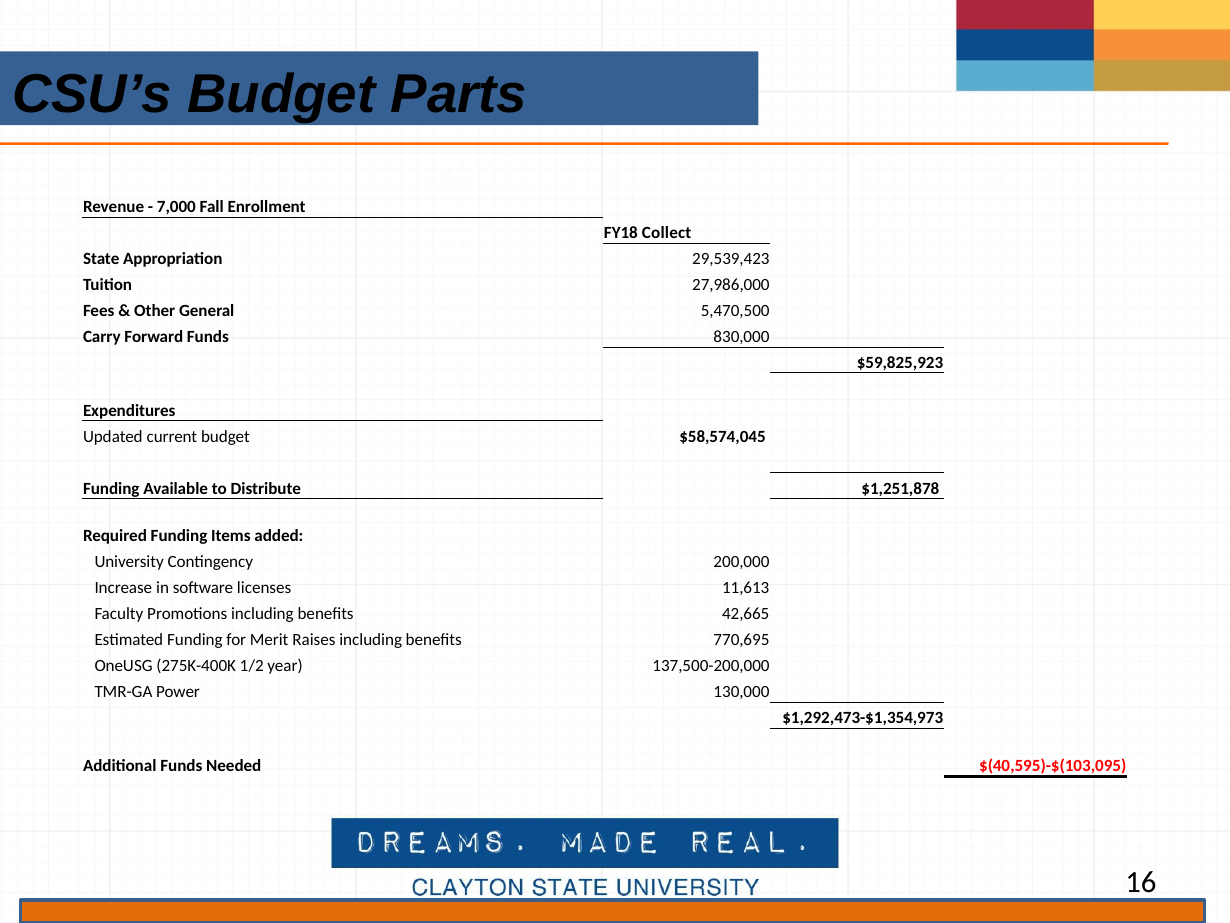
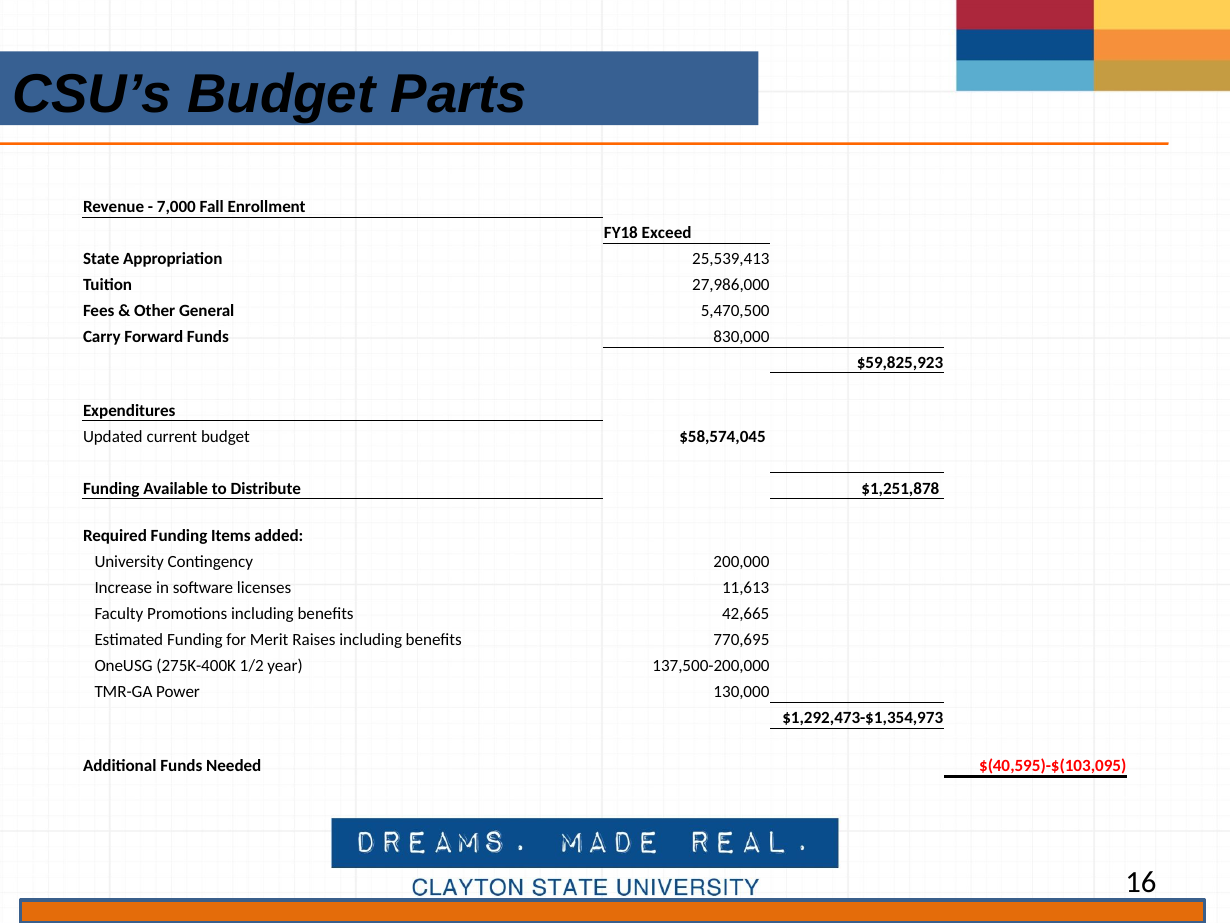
Collect: Collect -> Exceed (667, 233)
29,539,423: 29,539,423 -> 25,539,413 (731, 259)
